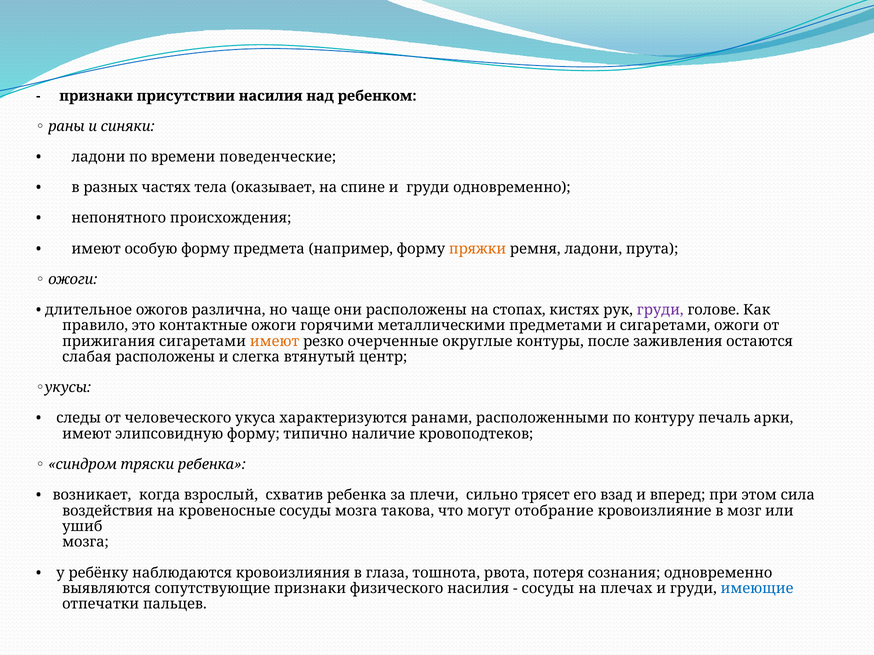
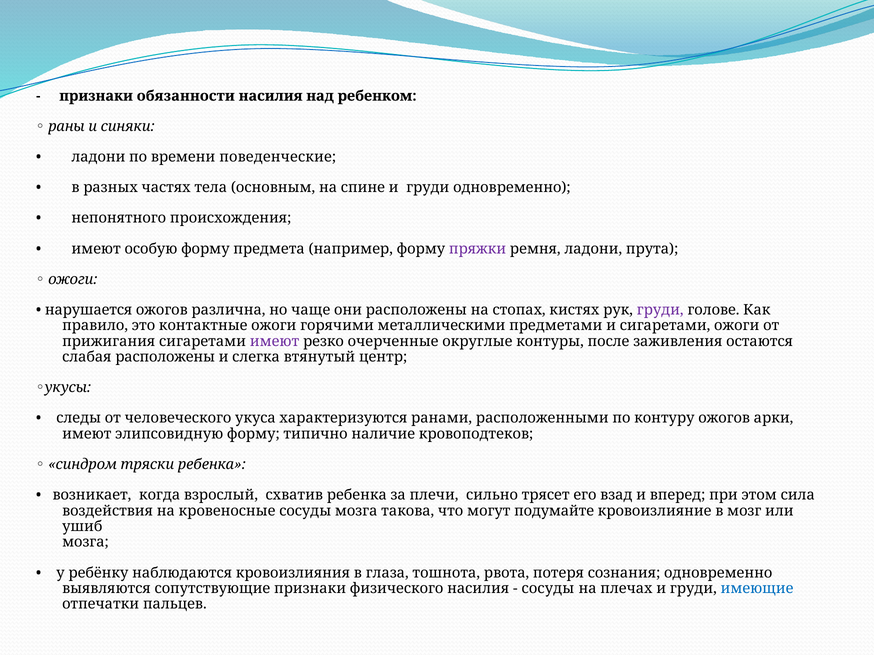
присутствии: присутствии -> обязанности (186, 96)
оказывает: оказывает -> основным (273, 188)
пряжки colour: orange -> purple (478, 249)
длительное: длительное -> нарушается (89, 310)
имеют colour: orange -> purple (275, 342)
контуру печаль: печаль -> ожогов (724, 418)
отобрание: отобрание -> подумайте (554, 511)
